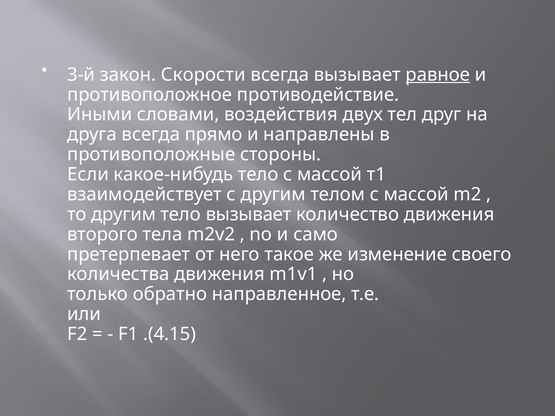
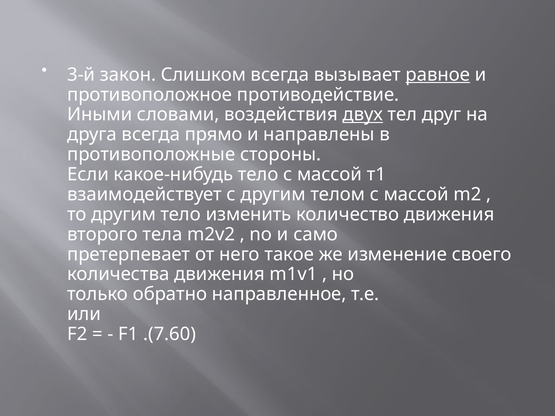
Скорости: Скорости -> Слишком (203, 75)
двух underline: none -> present (363, 115)
тело вызывает: вызывает -> изменить (249, 214)
.(4.15: .(4.15 -> .(7.60 (170, 334)
